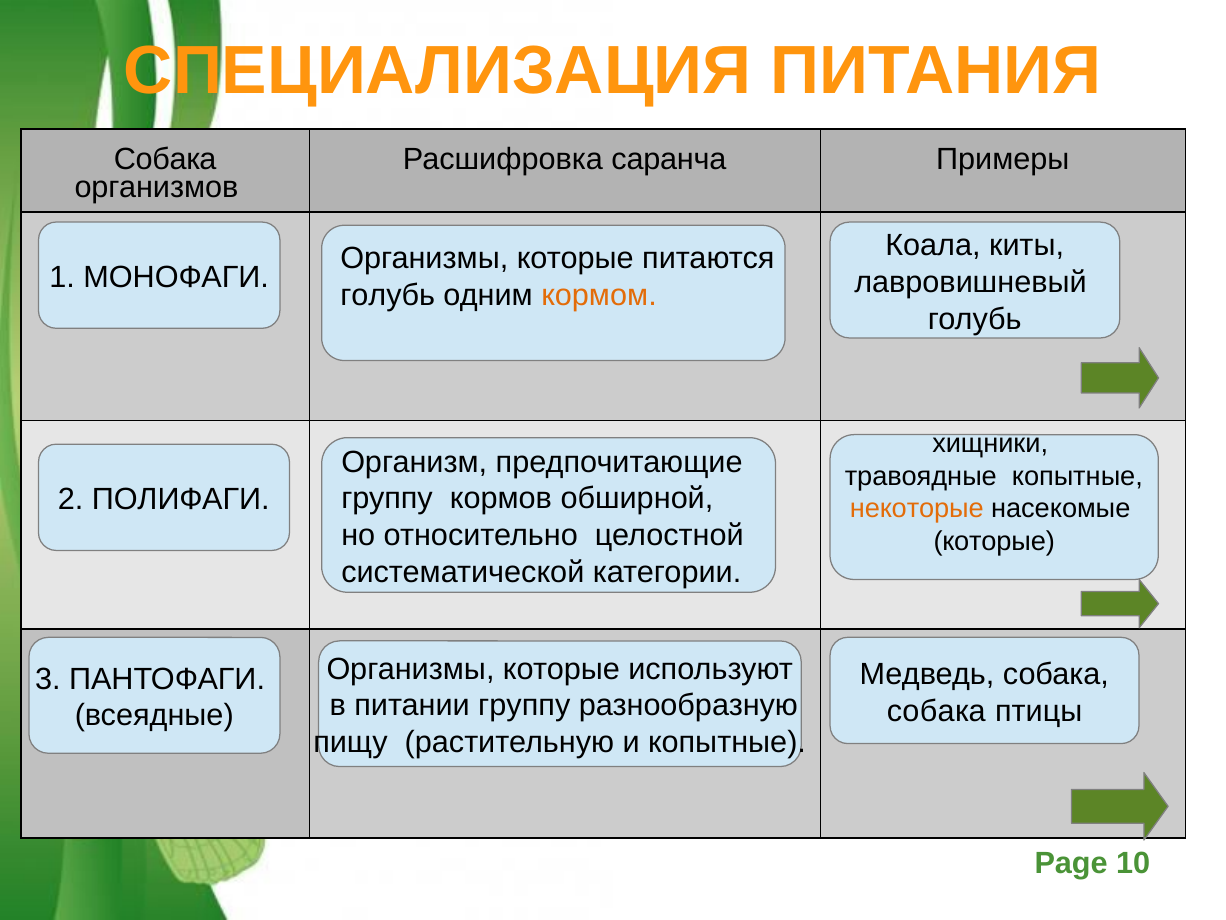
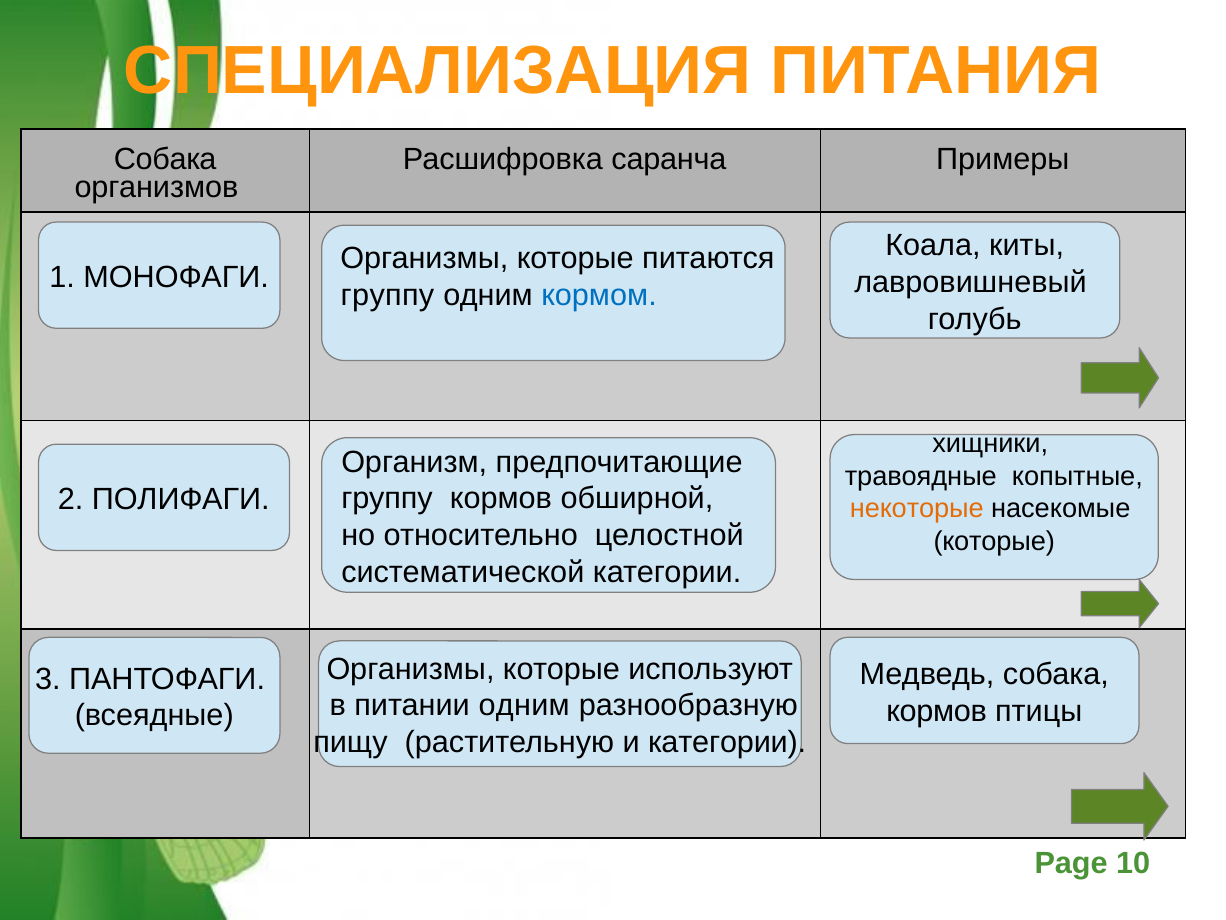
голубь: голубь -> группу (388, 295)
кормом colour: orange -> blue (599, 295)
питании группу: группу -> одним (524, 705)
собака: собака -> кормов (937, 711)
и копытные: копытные -> категории (727, 742)
